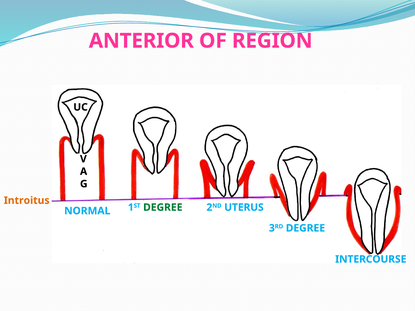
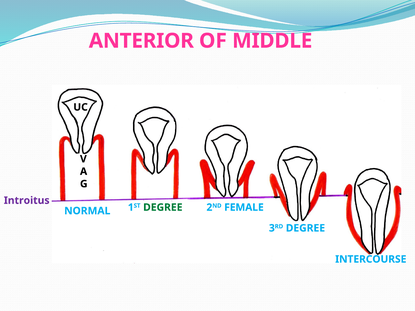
REGION: REGION -> MIDDLE (272, 41)
Introitus colour: orange -> purple (27, 201)
UTERUS: UTERUS -> FEMALE (244, 208)
